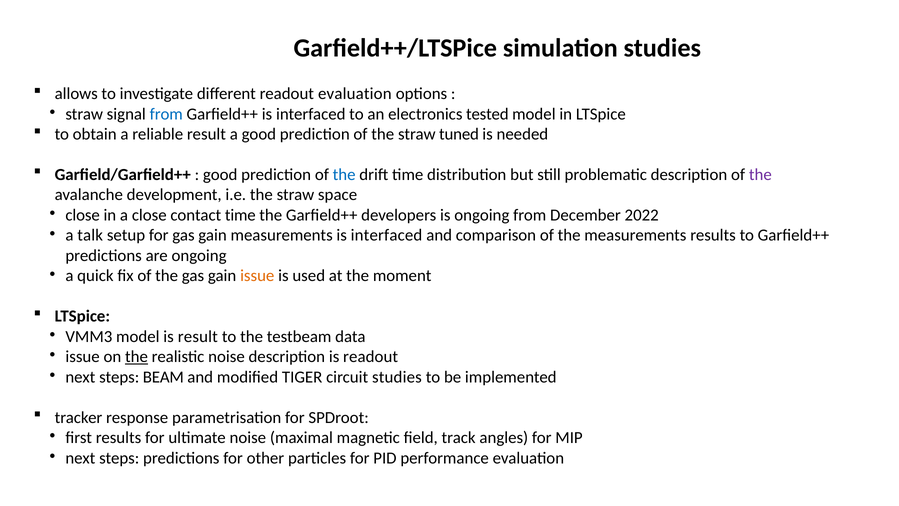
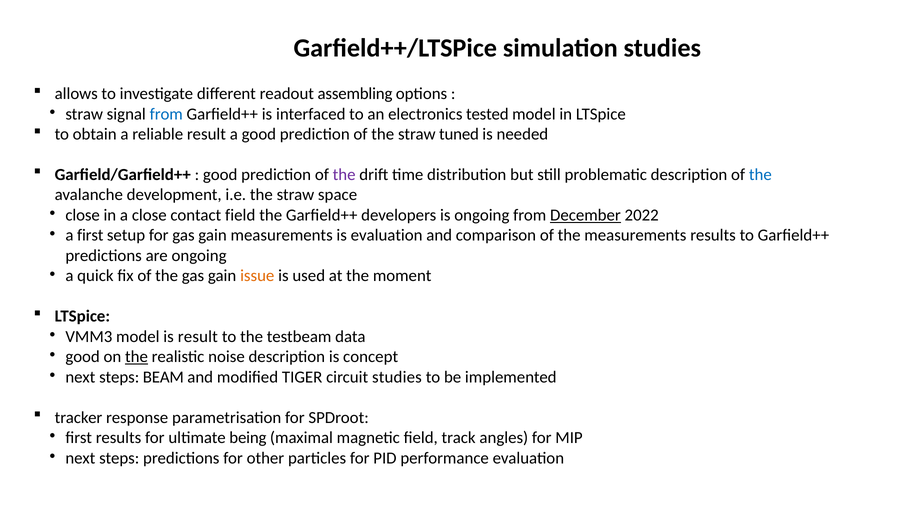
readout evaluation: evaluation -> assembling (355, 94)
the colour: blue -> purple (344, 175)
the colour: purple -> blue (760, 175)
contact time: time -> field (240, 215)
December underline: none -> present (585, 215)
a talk: talk -> first (90, 235)
measurements is interfaced: interfaced -> evaluation (387, 235)
issue: issue -> good (83, 357)
is readout: readout -> concept (371, 357)
ultimate noise: noise -> being (248, 438)
